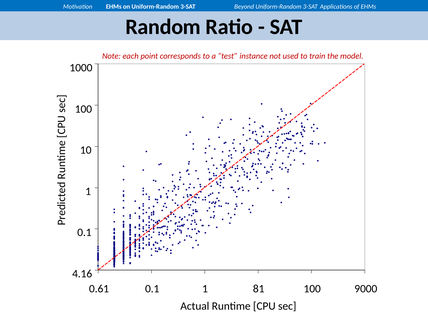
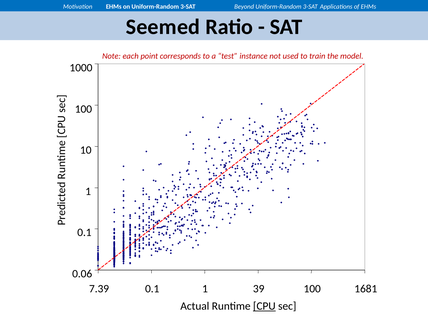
Random: Random -> Seemed (163, 27)
4.16: 4.16 -> 0.06 (82, 274)
0.61: 0.61 -> 7.39 (99, 289)
81: 81 -> 39 (259, 289)
9000: 9000 -> 1681 (366, 289)
CPU underline: none -> present (264, 306)
